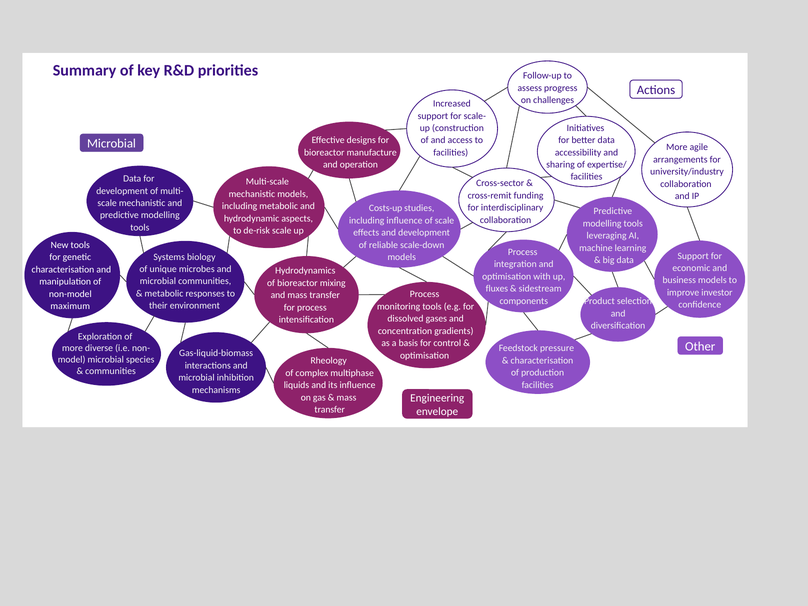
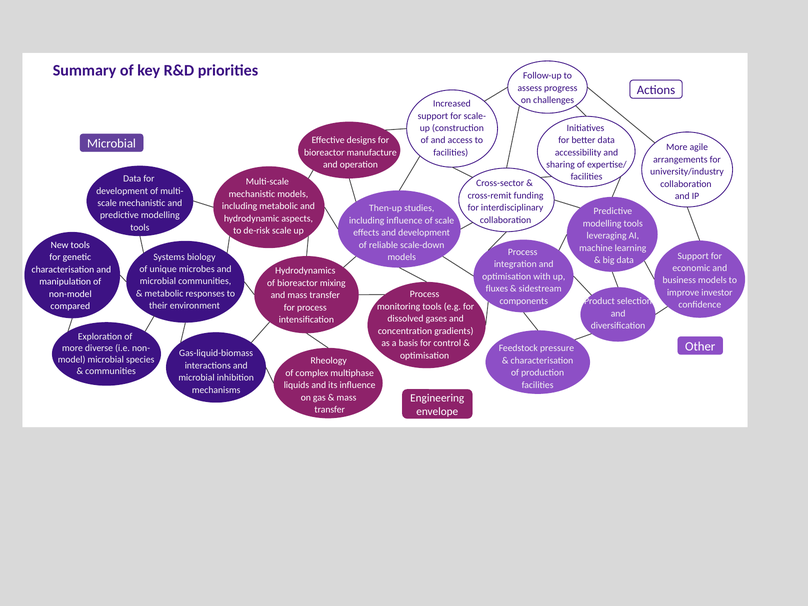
Costs-up: Costs-up -> Then-up (386, 208)
maximum: maximum -> compared (70, 306)
